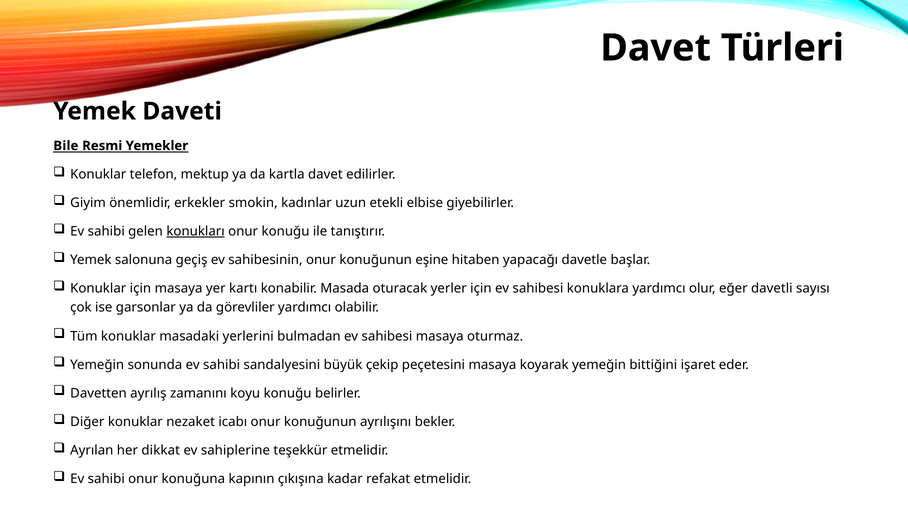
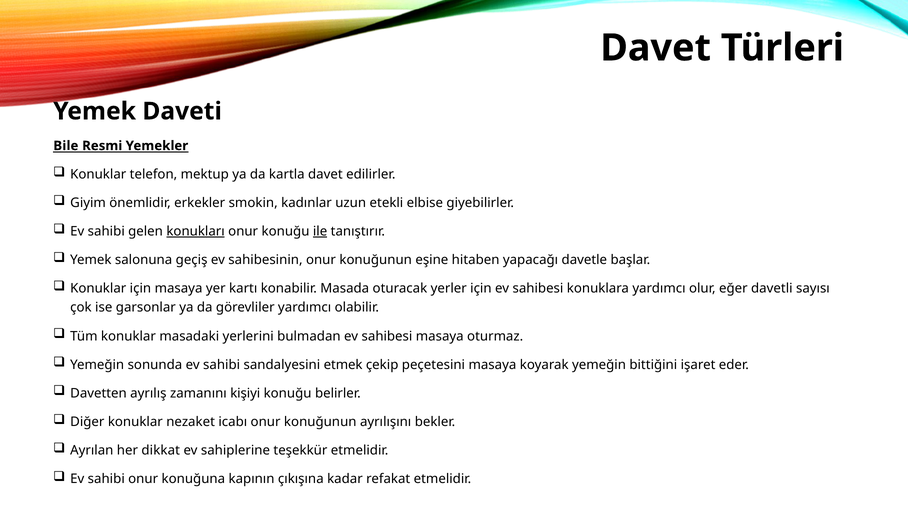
ile underline: none -> present (320, 231)
büyük: büyük -> etmek (343, 364)
koyu: koyu -> kişiyi (245, 393)
